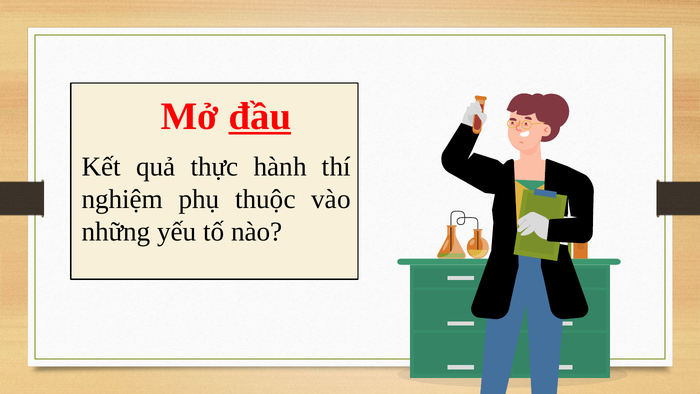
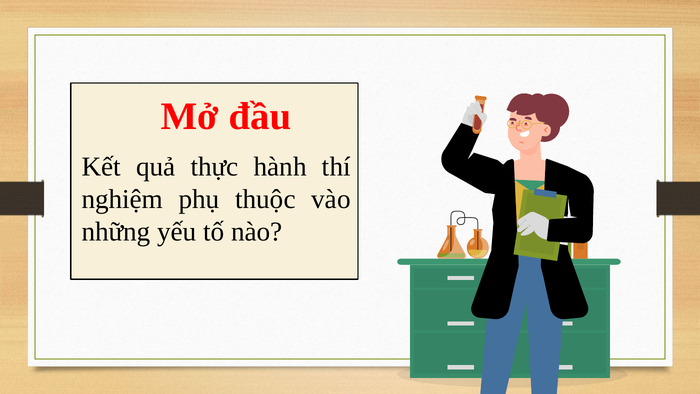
đầu underline: present -> none (260, 117)
